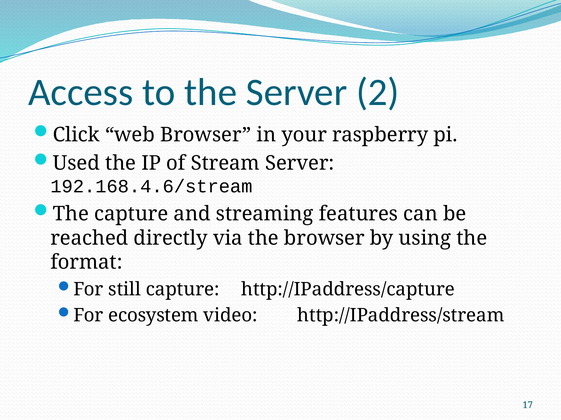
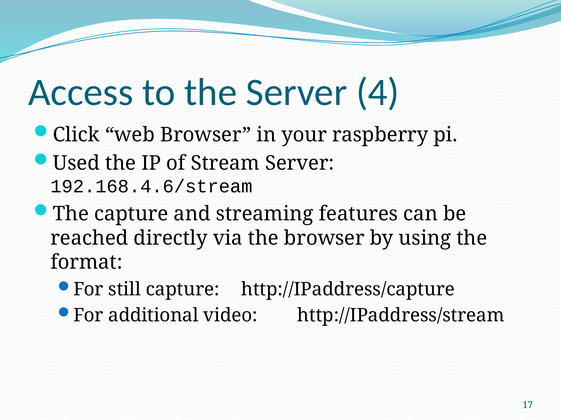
2: 2 -> 4 (378, 93)
ecosystem: ecosystem -> additional (153, 316)
